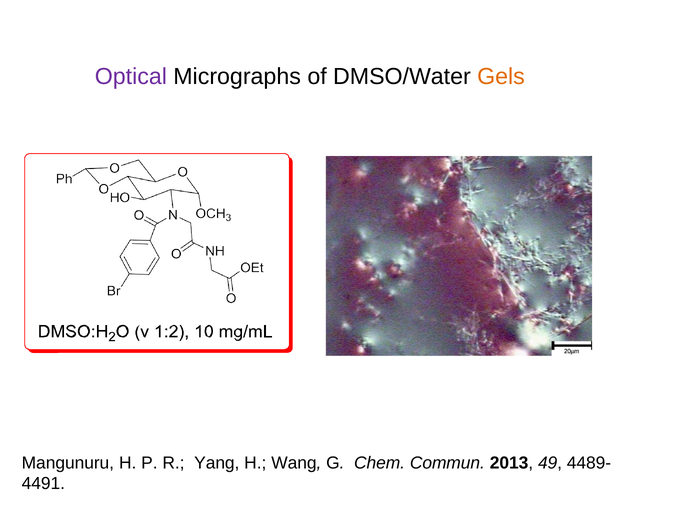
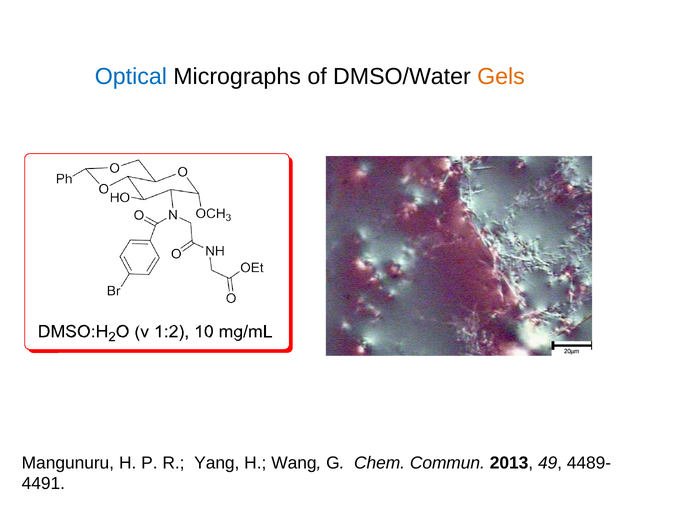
Optical colour: purple -> blue (131, 77)
